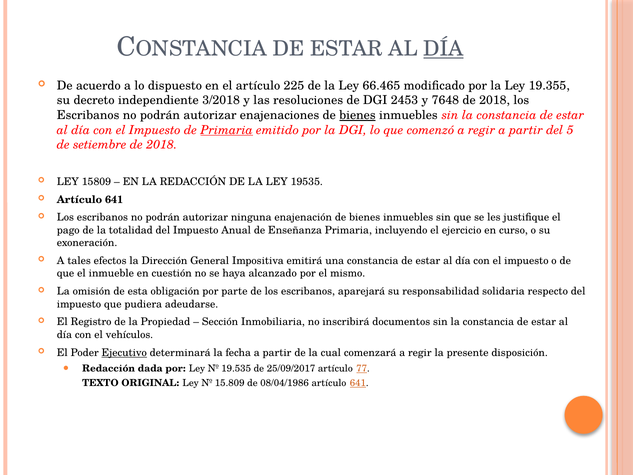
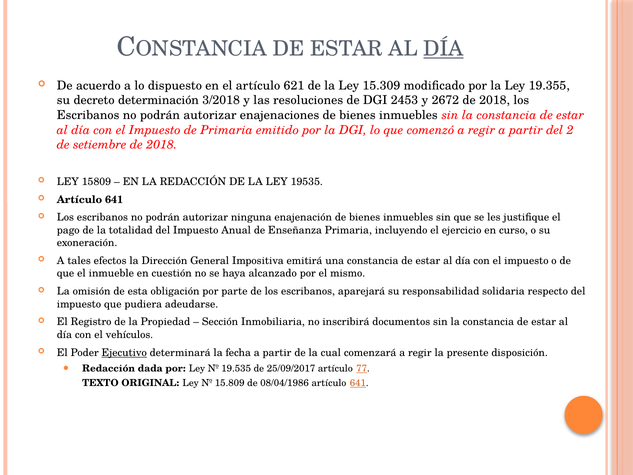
225: 225 -> 621 (294, 86)
66.465: 66.465 -> 15.309 (381, 86)
independiente: independiente -> determinación (158, 100)
7648: 7648 -> 2672 (445, 100)
bienes underline: present -> none (357, 115)
Primaria underline: present -> none (227, 130)
5: 5 -> 2 (570, 130)
